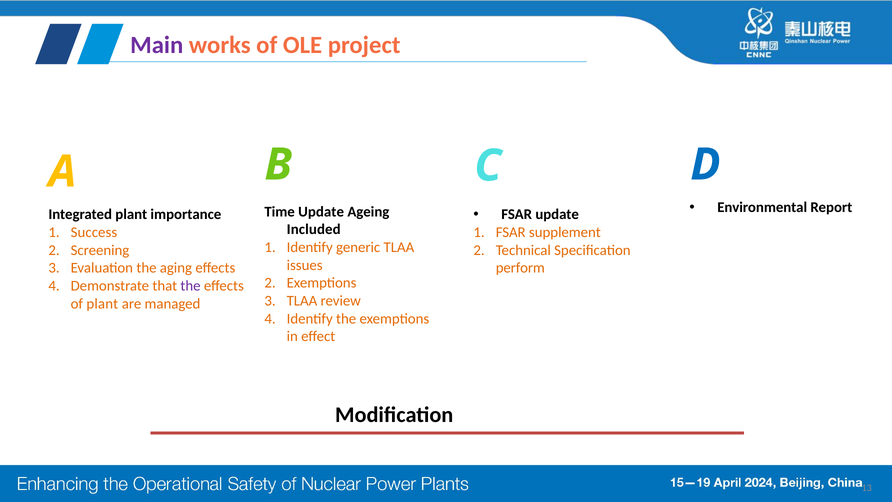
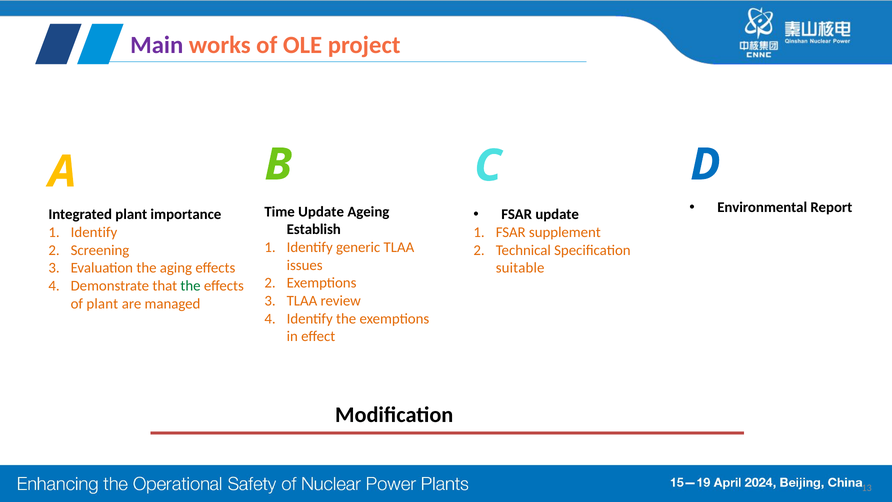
Included: Included -> Establish (314, 229)
Success: Success -> Identify (94, 232)
perform: perform -> suitable (520, 268)
the colour: purple -> green (191, 286)
